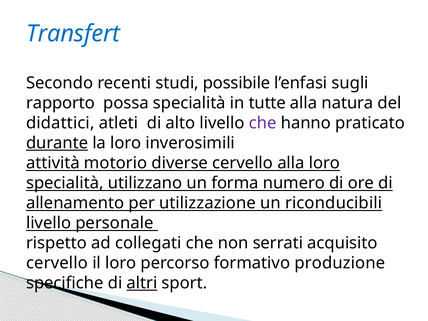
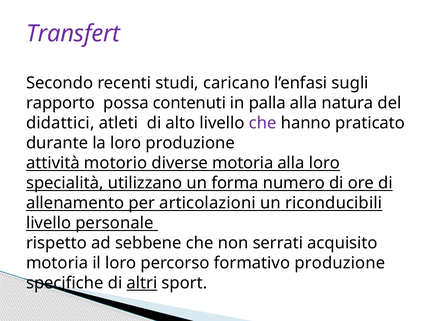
Transfert colour: blue -> purple (73, 34)
possibile: possibile -> caricano (236, 83)
possa specialità: specialità -> contenuti (189, 103)
tutte: tutte -> palla (267, 103)
durante underline: present -> none (57, 143)
loro inverosimili: inverosimili -> produzione (190, 143)
diverse cervello: cervello -> motoria (243, 163)
utilizzazione: utilizzazione -> articolazioni (208, 203)
collegati: collegati -> sebbene (148, 243)
cervello: cervello -> motoria (57, 263)
